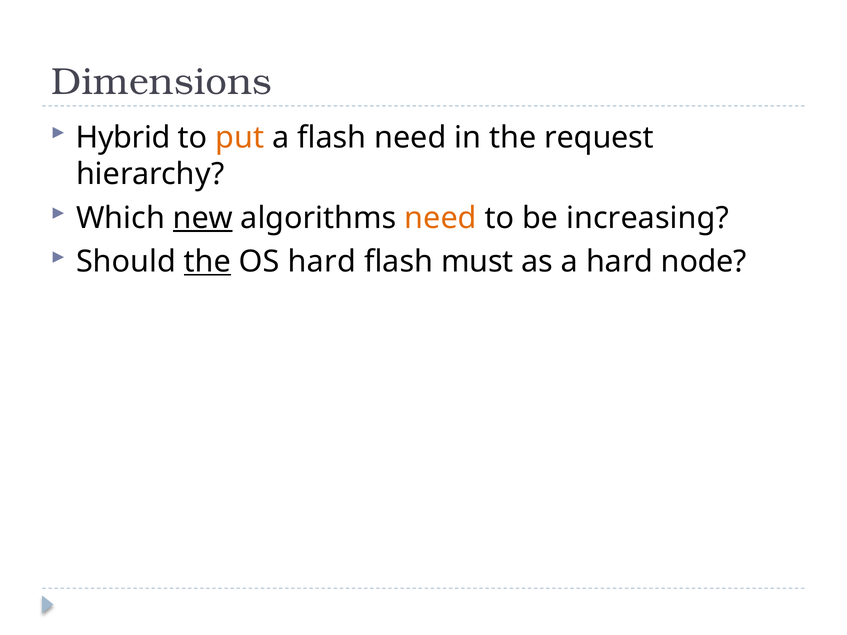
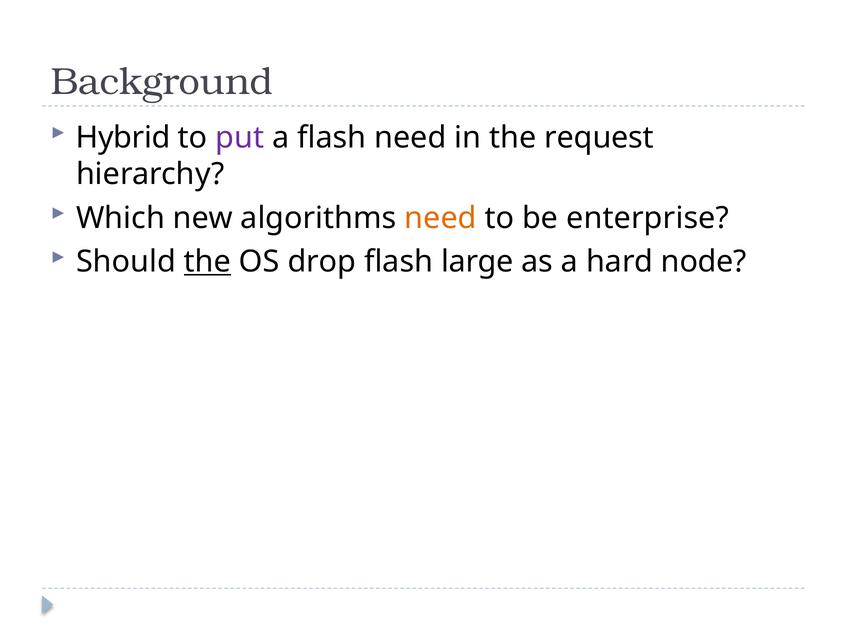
Dimensions: Dimensions -> Background (162, 82)
put colour: orange -> purple (240, 138)
new underline: present -> none (203, 218)
increasing: increasing -> enterprise (648, 218)
OS hard: hard -> drop (322, 262)
must: must -> large (477, 262)
